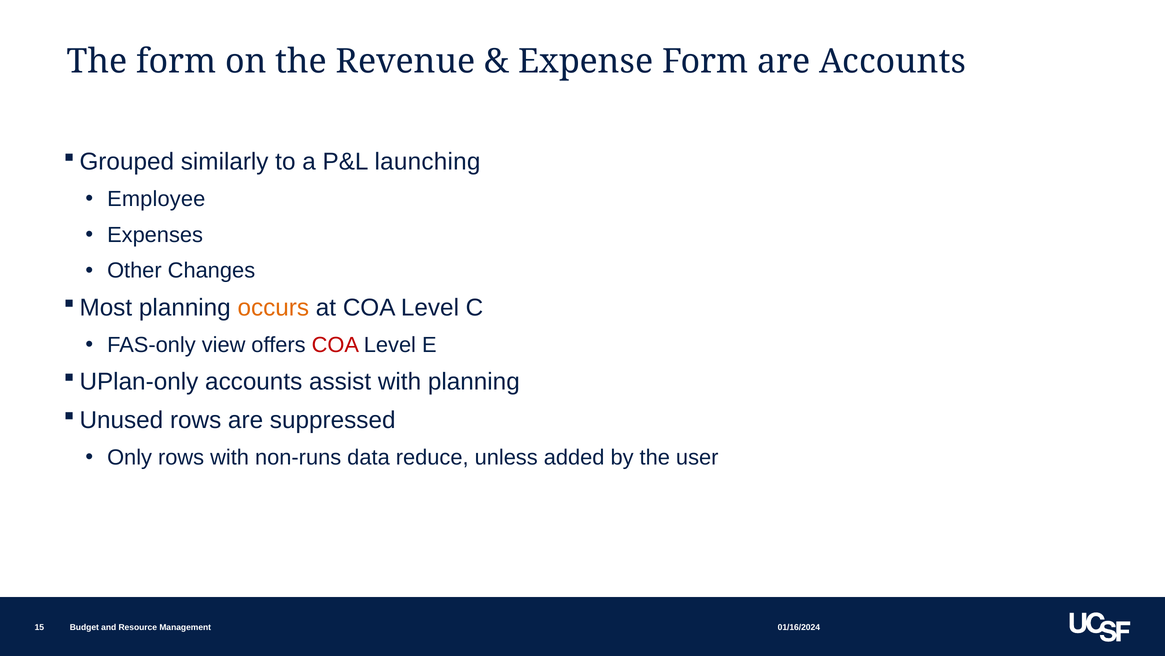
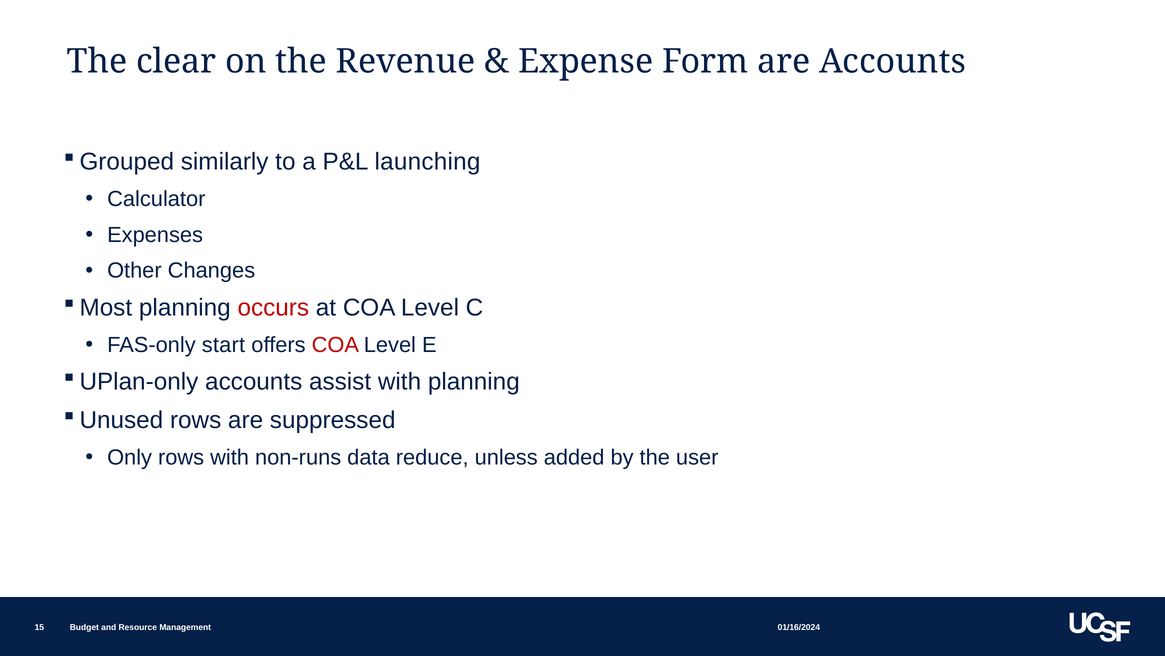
The form: form -> clear (176, 62)
Employee: Employee -> Calculator (156, 199)
occurs colour: orange -> red (273, 307)
view: view -> start (223, 344)
